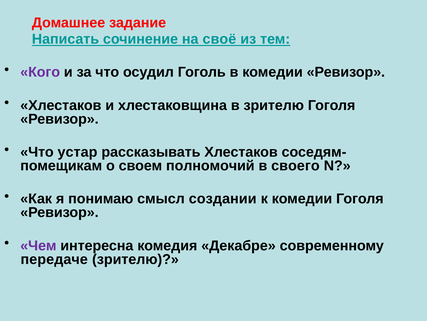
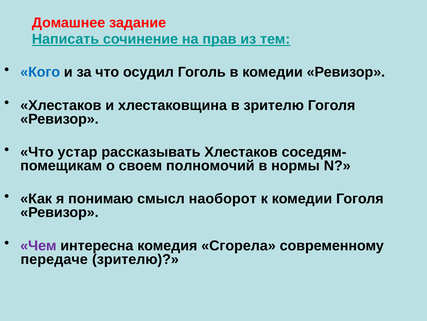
своё: своё -> прав (219, 39)
Кого colour: purple -> blue (40, 72)
своего: своего -> нормы (296, 165)
создании: создании -> наоборот (223, 198)
Декабре: Декабре -> Сгорела (238, 245)
